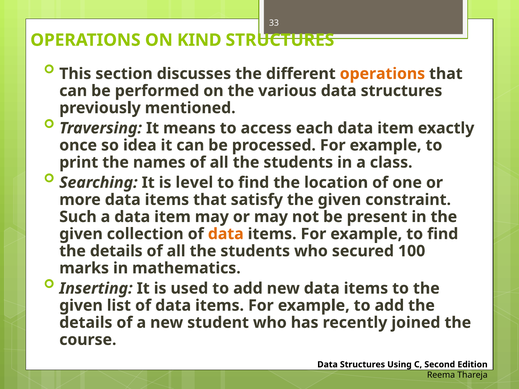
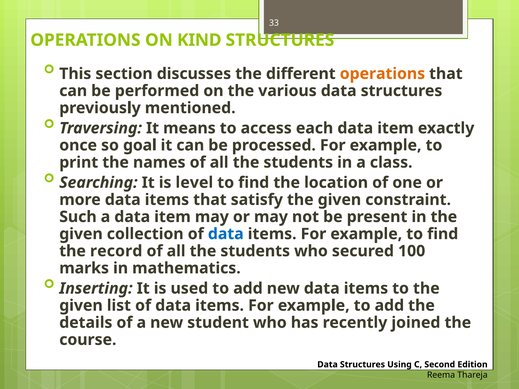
idea: idea -> goal (140, 145)
data colour: orange -> blue (226, 234)
details: details -> record (116, 251)
